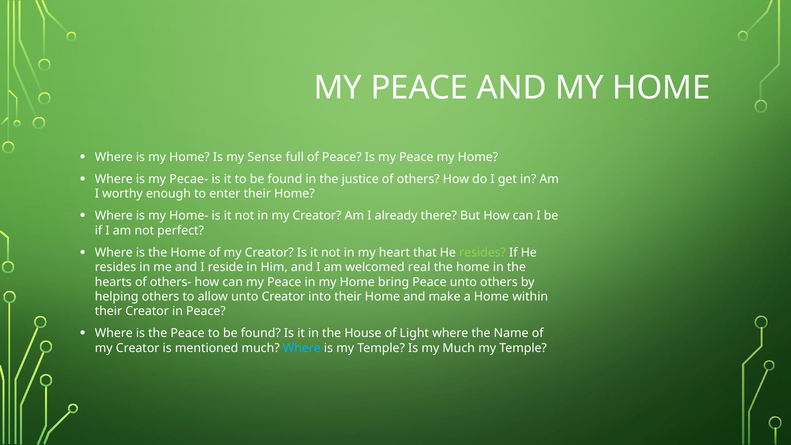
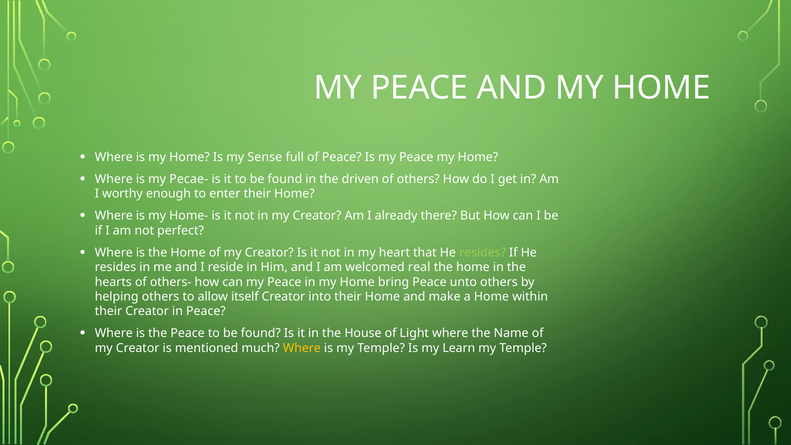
justice: justice -> driven (360, 179)
allow unto: unto -> itself (245, 297)
Where colour: light blue -> yellow (302, 348)
my Much: Much -> Learn (459, 348)
